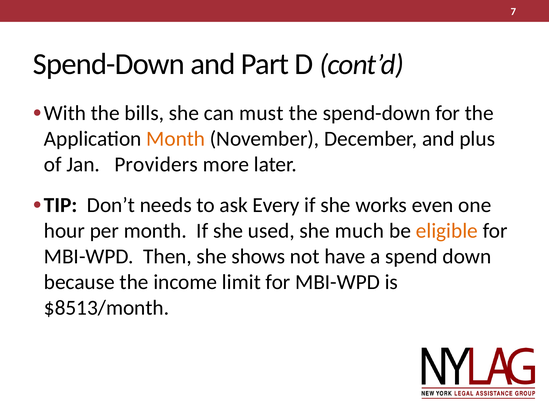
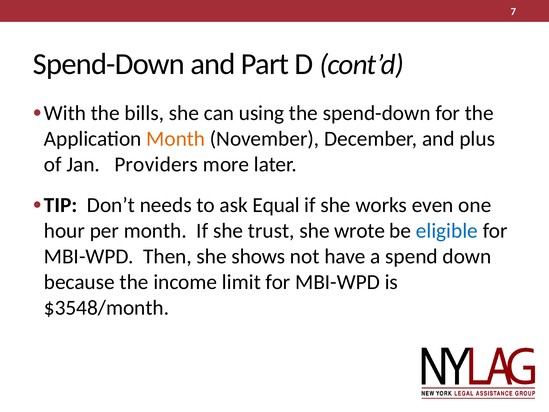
must: must -> using (262, 113)
Every: Every -> Equal (276, 205)
used: used -> trust (271, 231)
much: much -> wrote (360, 231)
eligible colour: orange -> blue (447, 231)
$8513/month: $8513/month -> $3548/month (107, 308)
